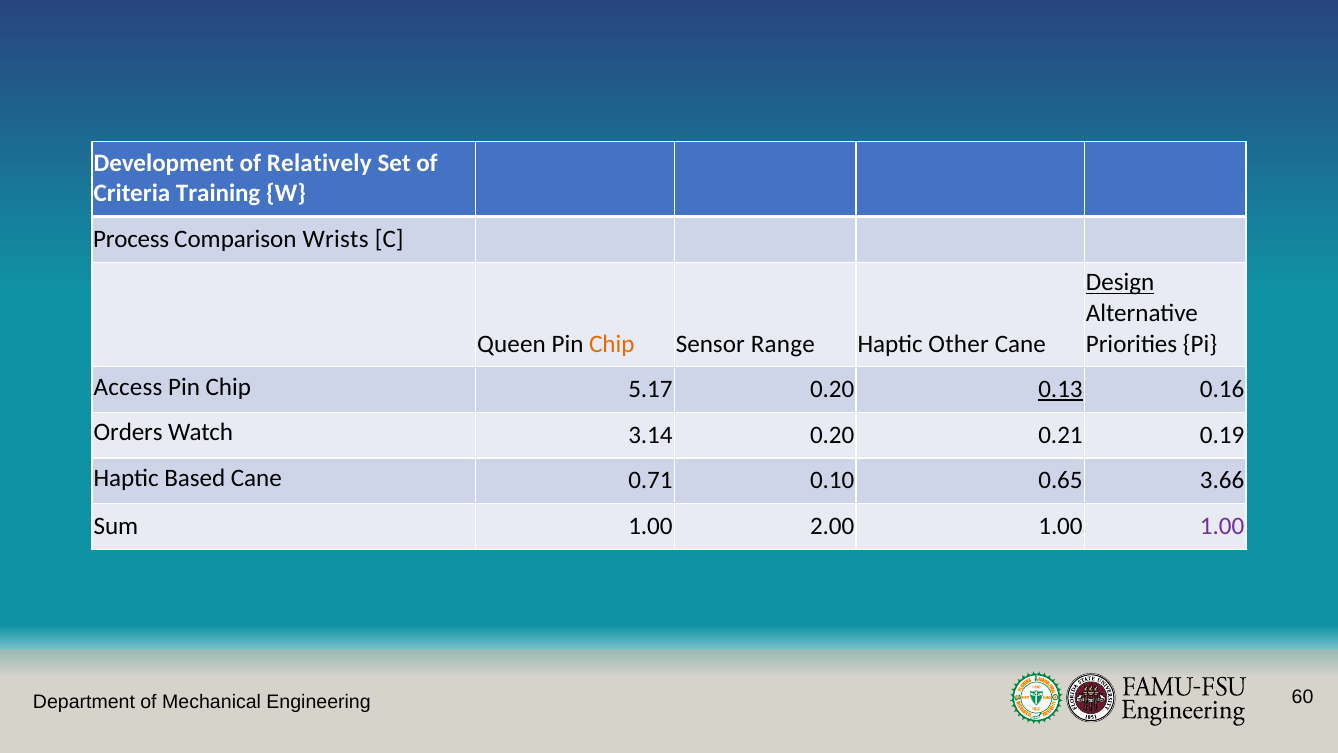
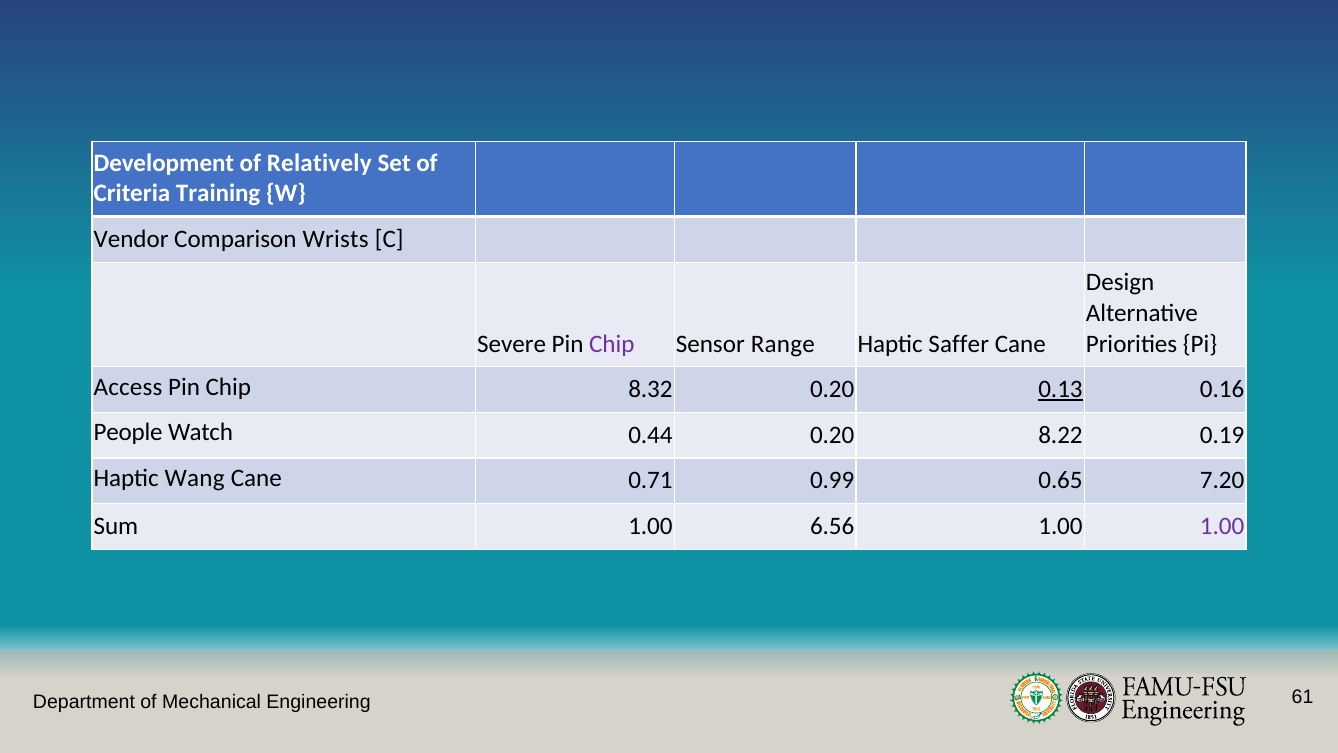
Process: Process -> Vendor (131, 239)
Design underline: present -> none (1120, 282)
Queen: Queen -> Severe (512, 344)
Chip colour: orange -> purple (612, 344)
Other: Other -> Saffer (959, 344)
5.17: 5.17 -> 8.32 (650, 389)
Orders: Orders -> People (128, 432)
3.14: 3.14 -> 0.44 (650, 435)
0.21: 0.21 -> 8.22 (1060, 435)
Based: Based -> Wang (195, 478)
0.10: 0.10 -> 0.99 (832, 480)
3.66: 3.66 -> 7.20 (1222, 480)
2.00: 2.00 -> 6.56 (832, 526)
60: 60 -> 61 (1303, 697)
